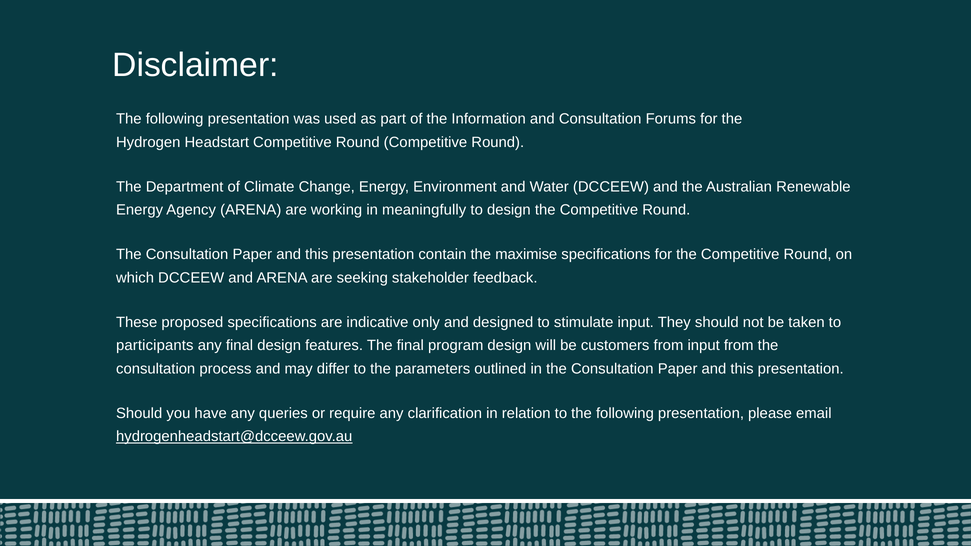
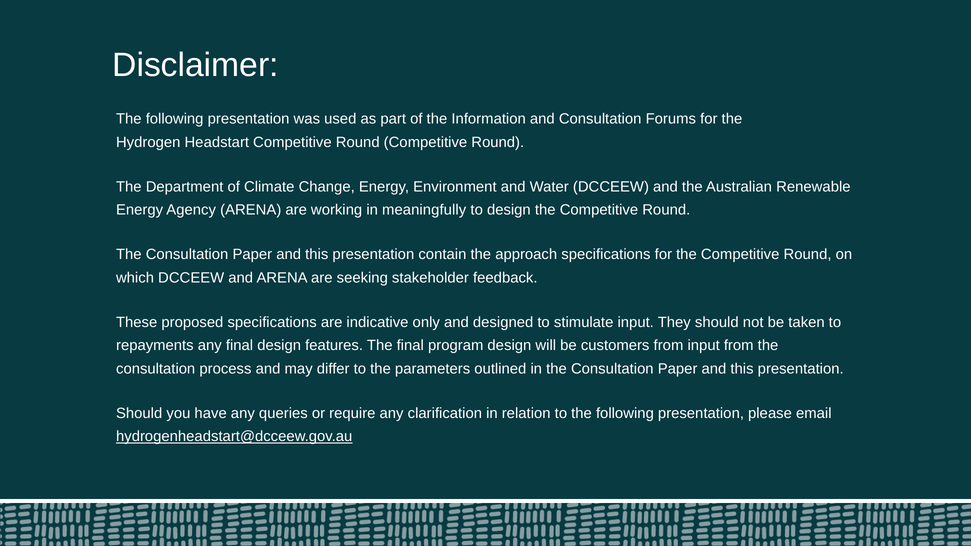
maximise: maximise -> approach (526, 255)
participants: participants -> repayments (155, 346)
